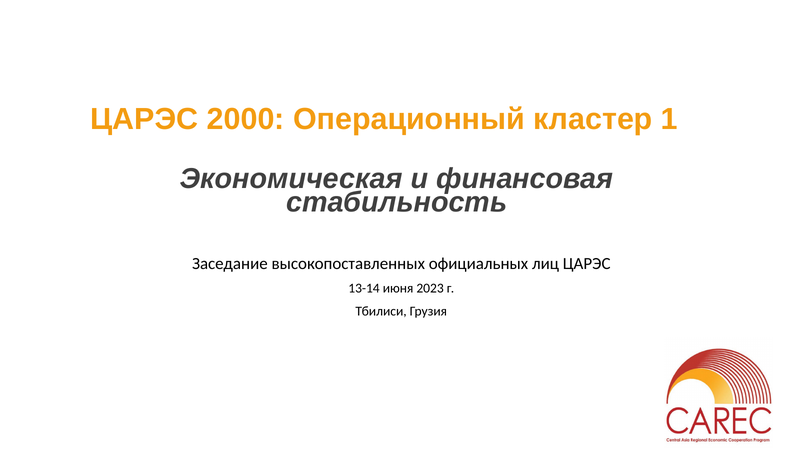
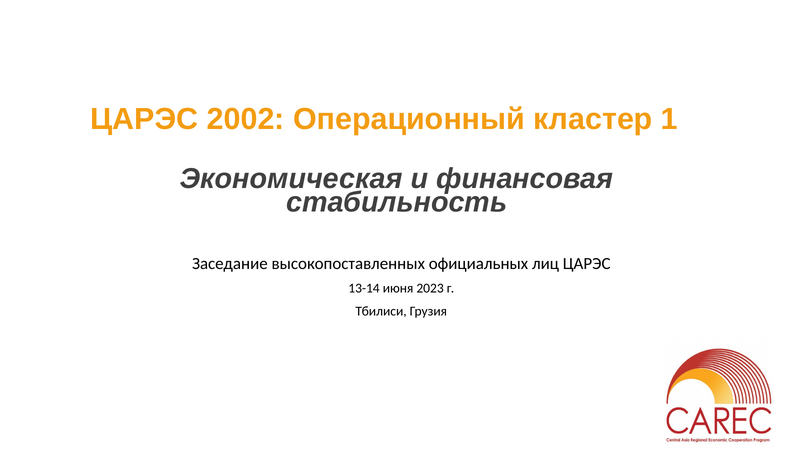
2000: 2000 -> 2002 (246, 119)
